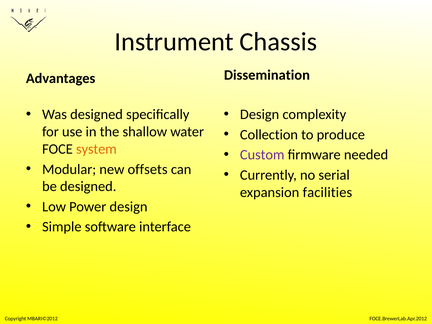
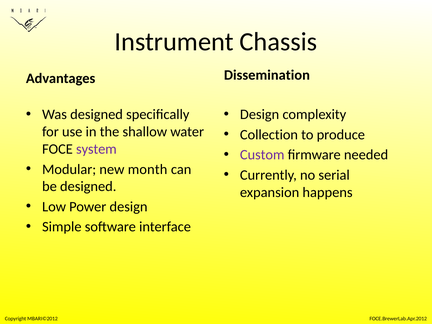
system colour: orange -> purple (96, 149)
offsets: offsets -> month (148, 169)
facilities: facilities -> happens (328, 192)
